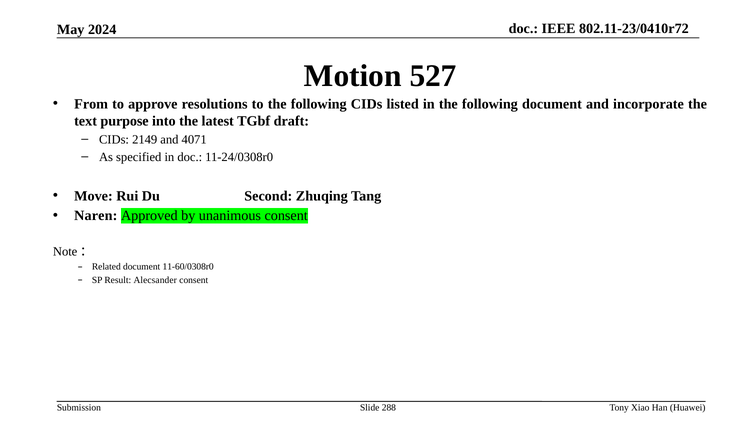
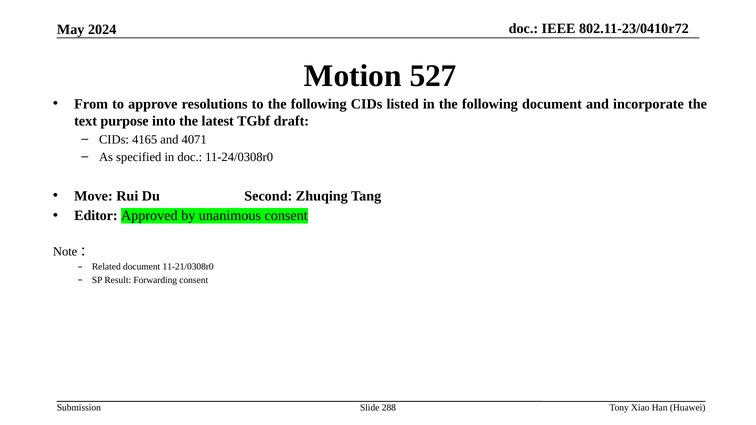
2149: 2149 -> 4165 (145, 140)
Naren: Naren -> Editor (96, 216)
11-60/0308r0: 11-60/0308r0 -> 11-21/0308r0 (188, 267)
Alecsander: Alecsander -> Forwarding (155, 280)
